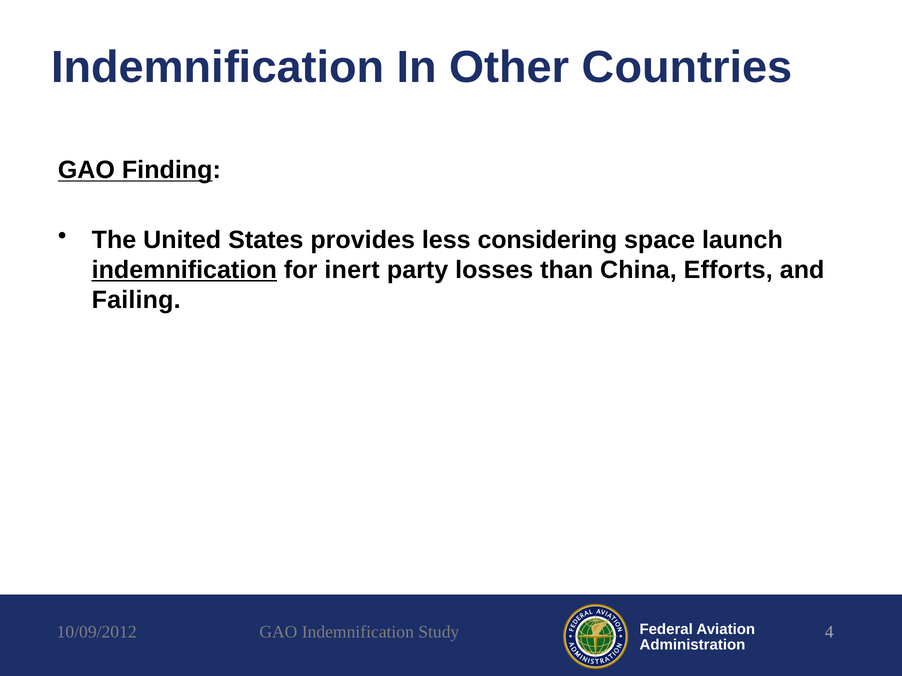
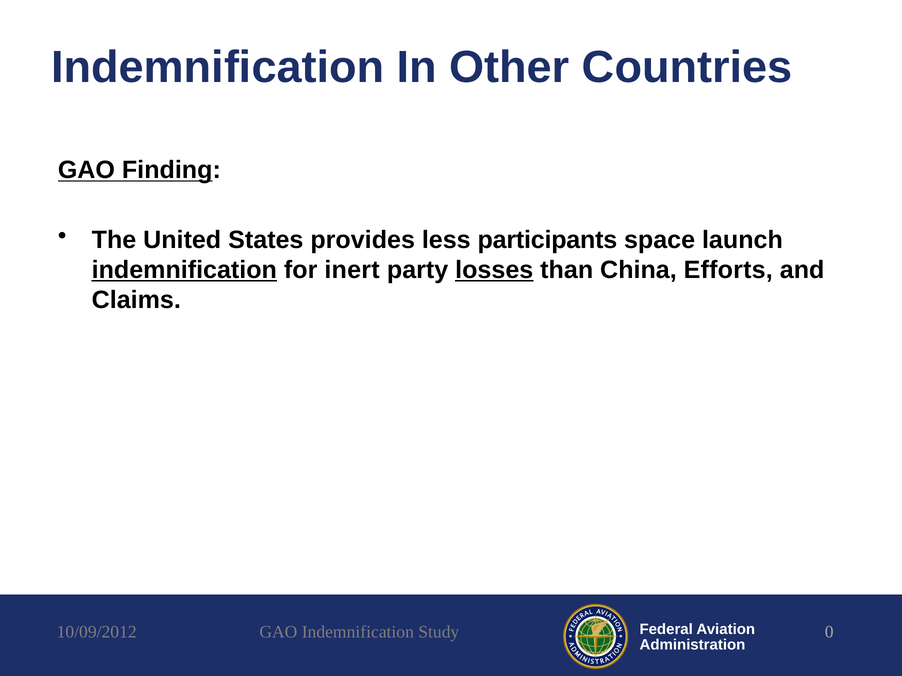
considering: considering -> participants (547, 240)
losses underline: none -> present (494, 270)
Failing: Failing -> Claims (136, 300)
4: 4 -> 0 (829, 633)
